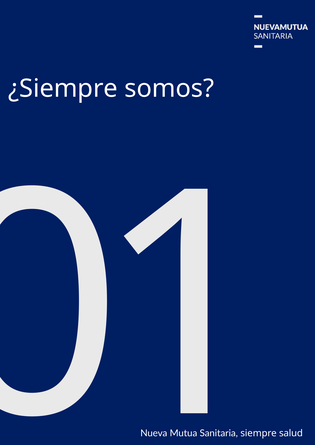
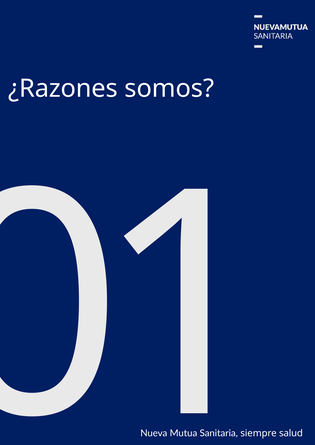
¿Siempre: ¿Siempre -> ¿Razones (63, 89)
